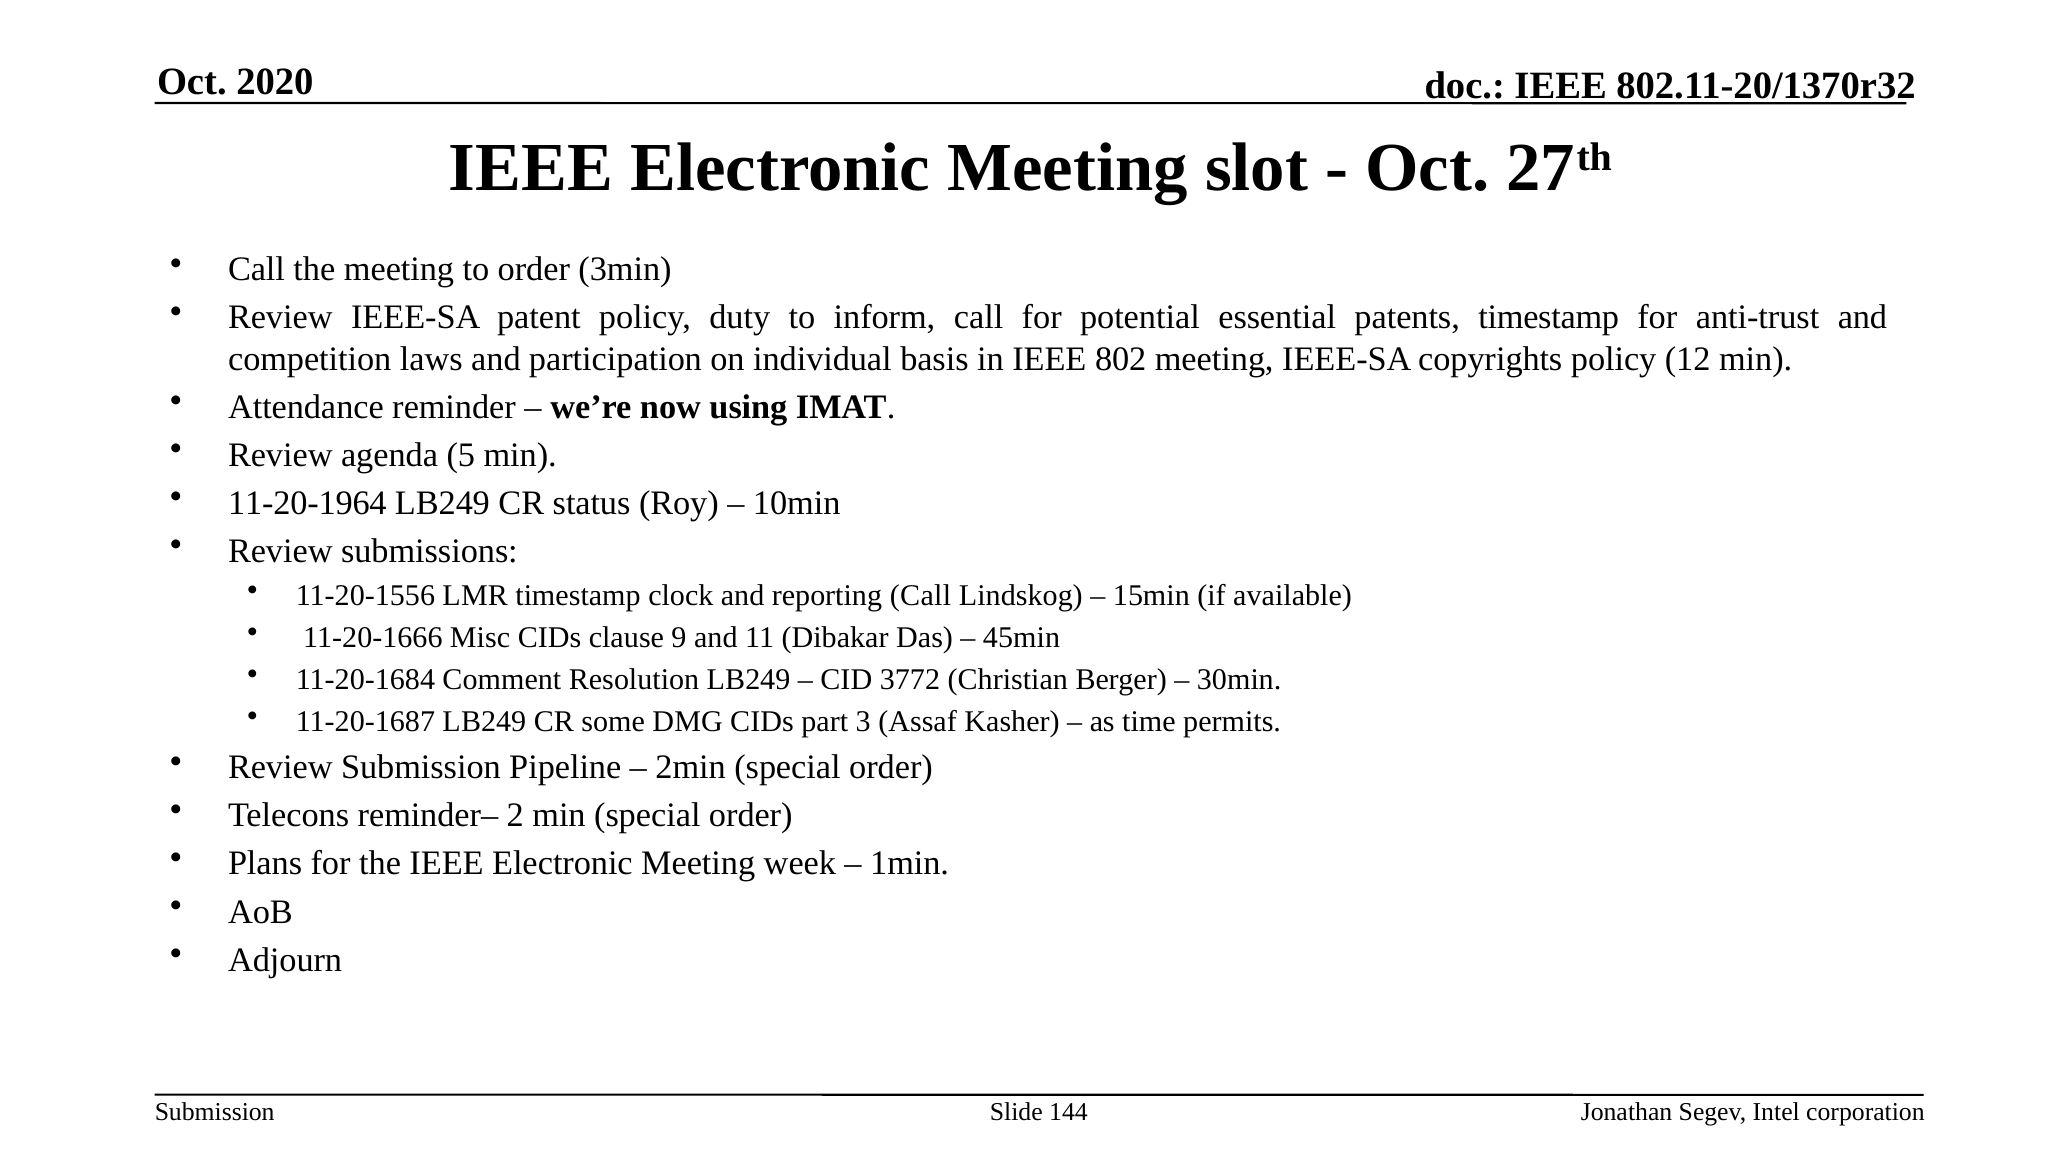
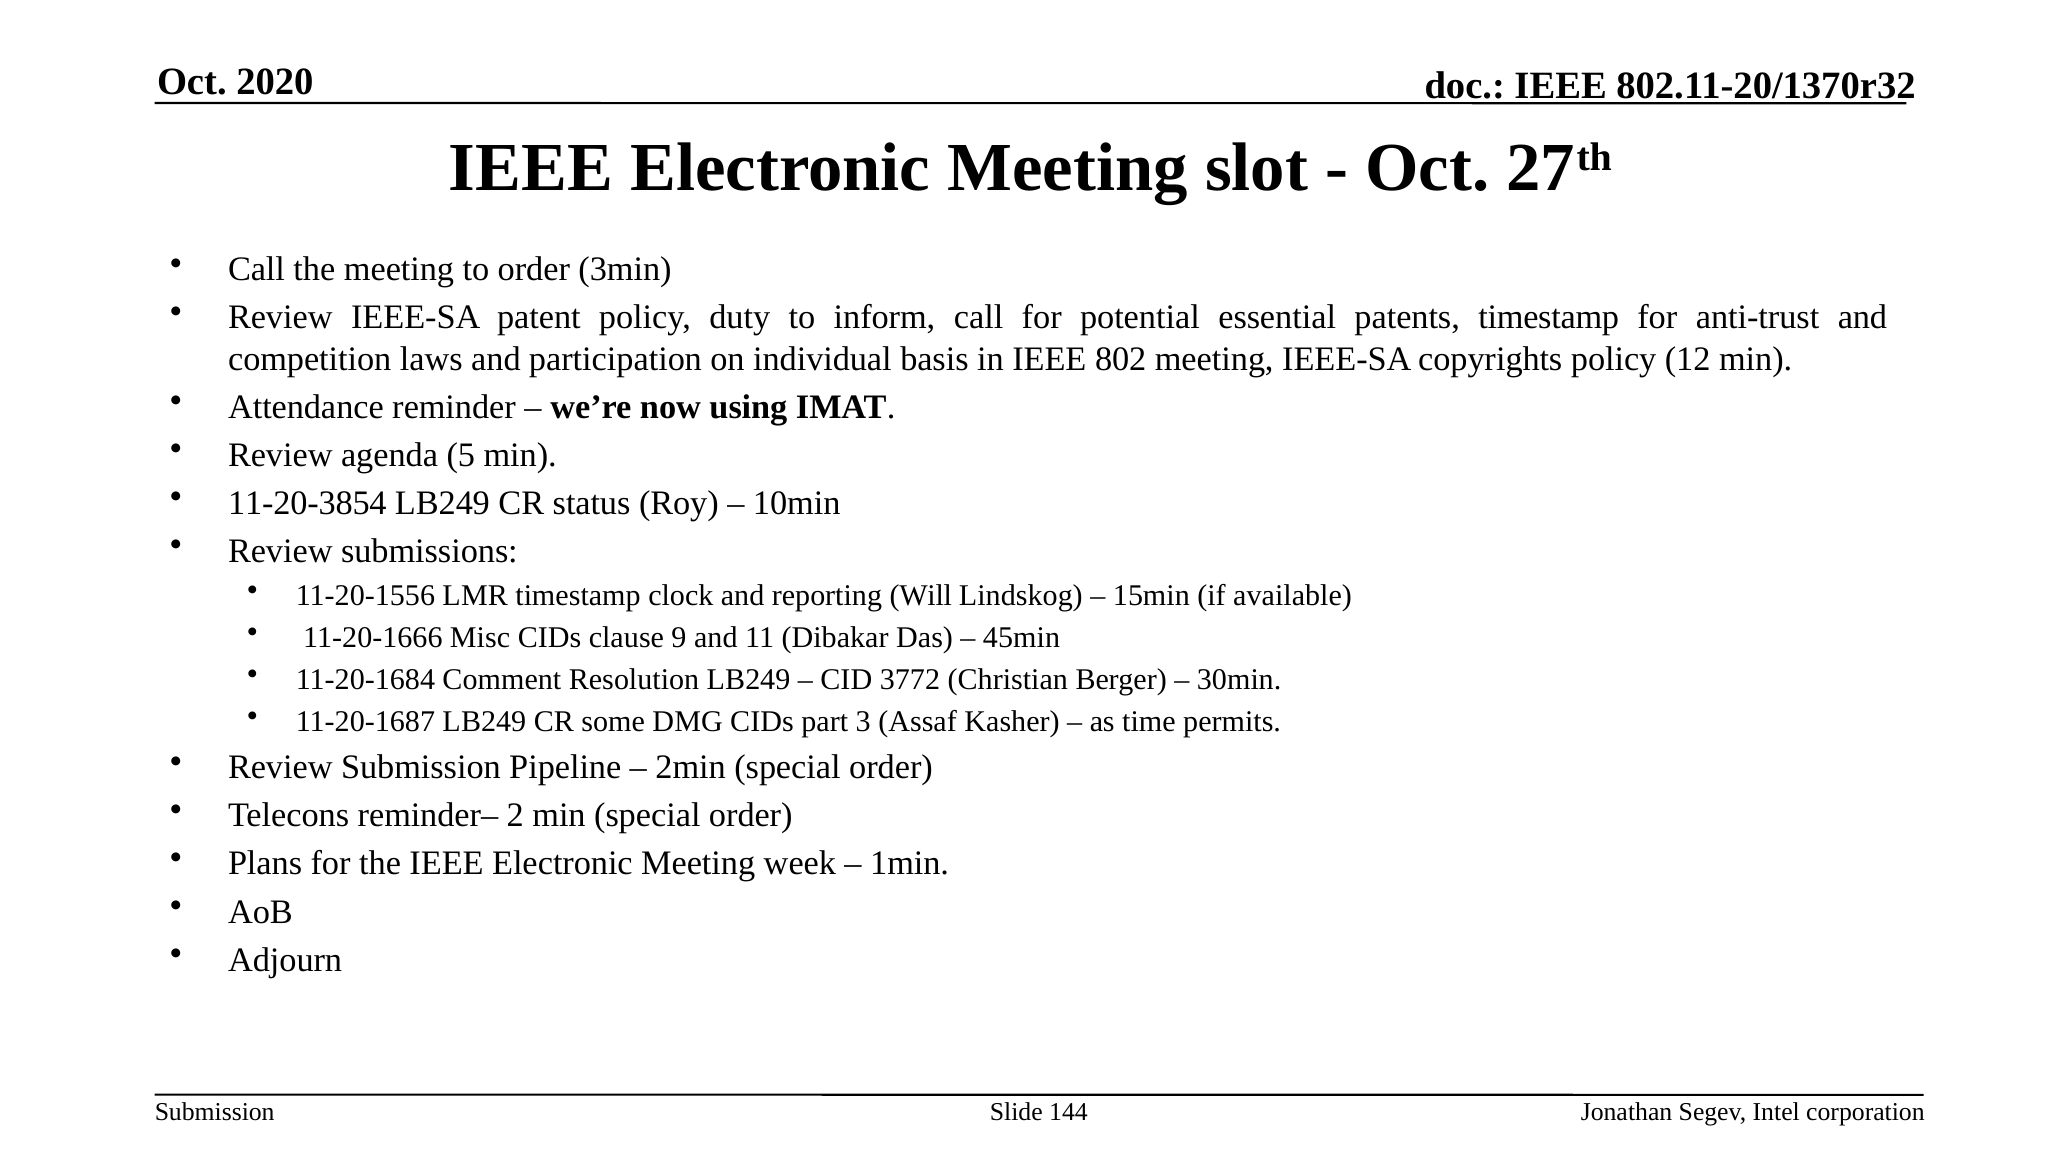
11-20-1964: 11-20-1964 -> 11-20-3854 (307, 503)
reporting Call: Call -> Will (921, 596)
